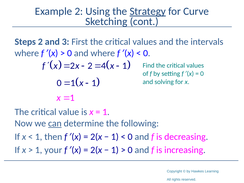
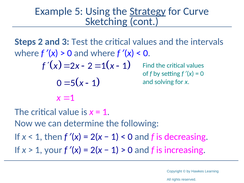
Example 2: 2 -> 5 (79, 11)
First: First -> Test (80, 42)
2 4: 4 -> 1 (103, 66)
0 1: 1 -> 5 (73, 83)
can underline: present -> none (55, 123)
